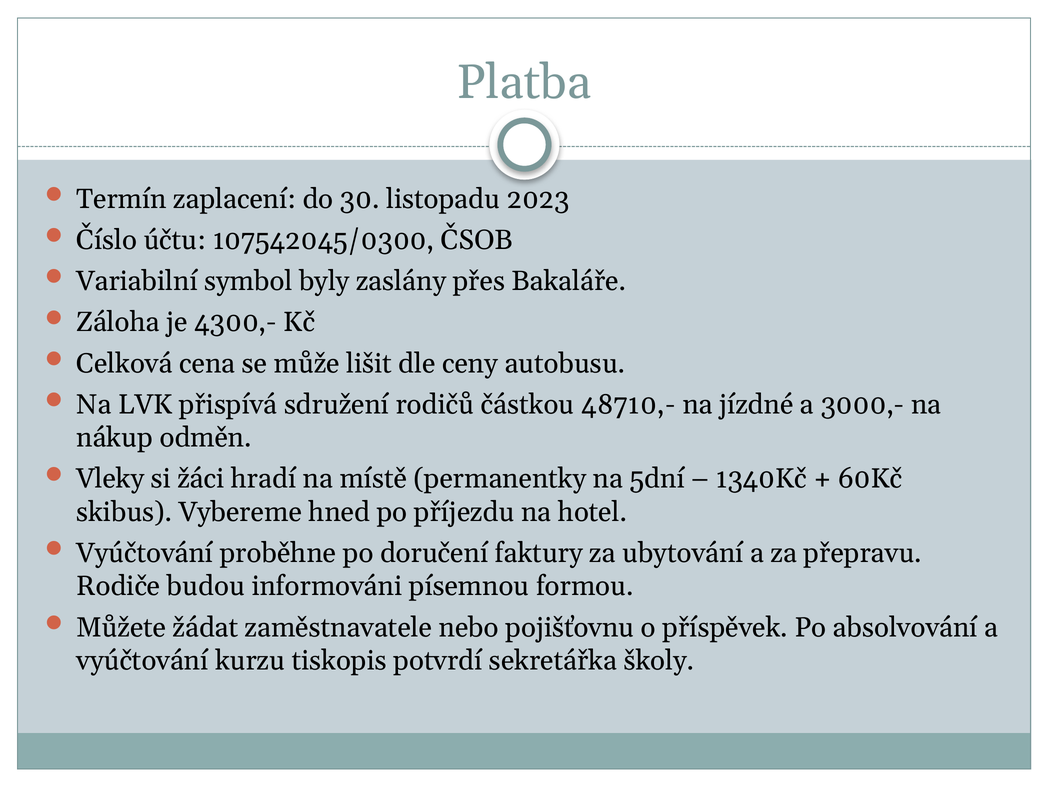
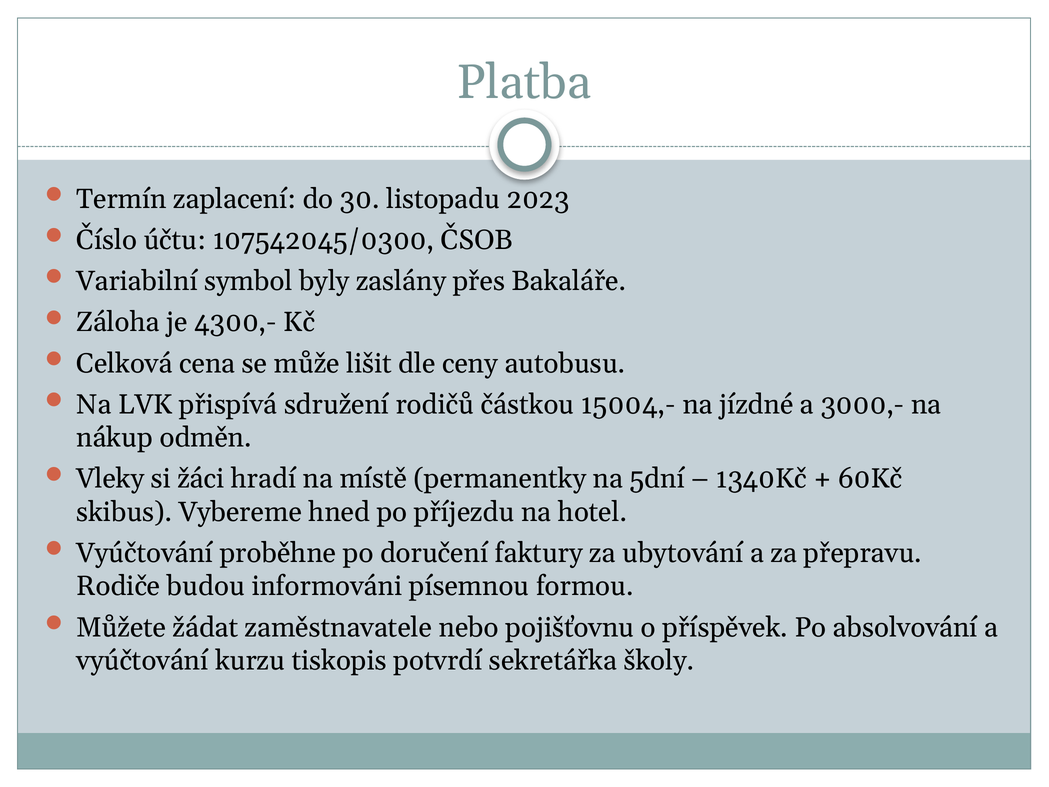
48710,-: 48710,- -> 15004,- (628, 404)
